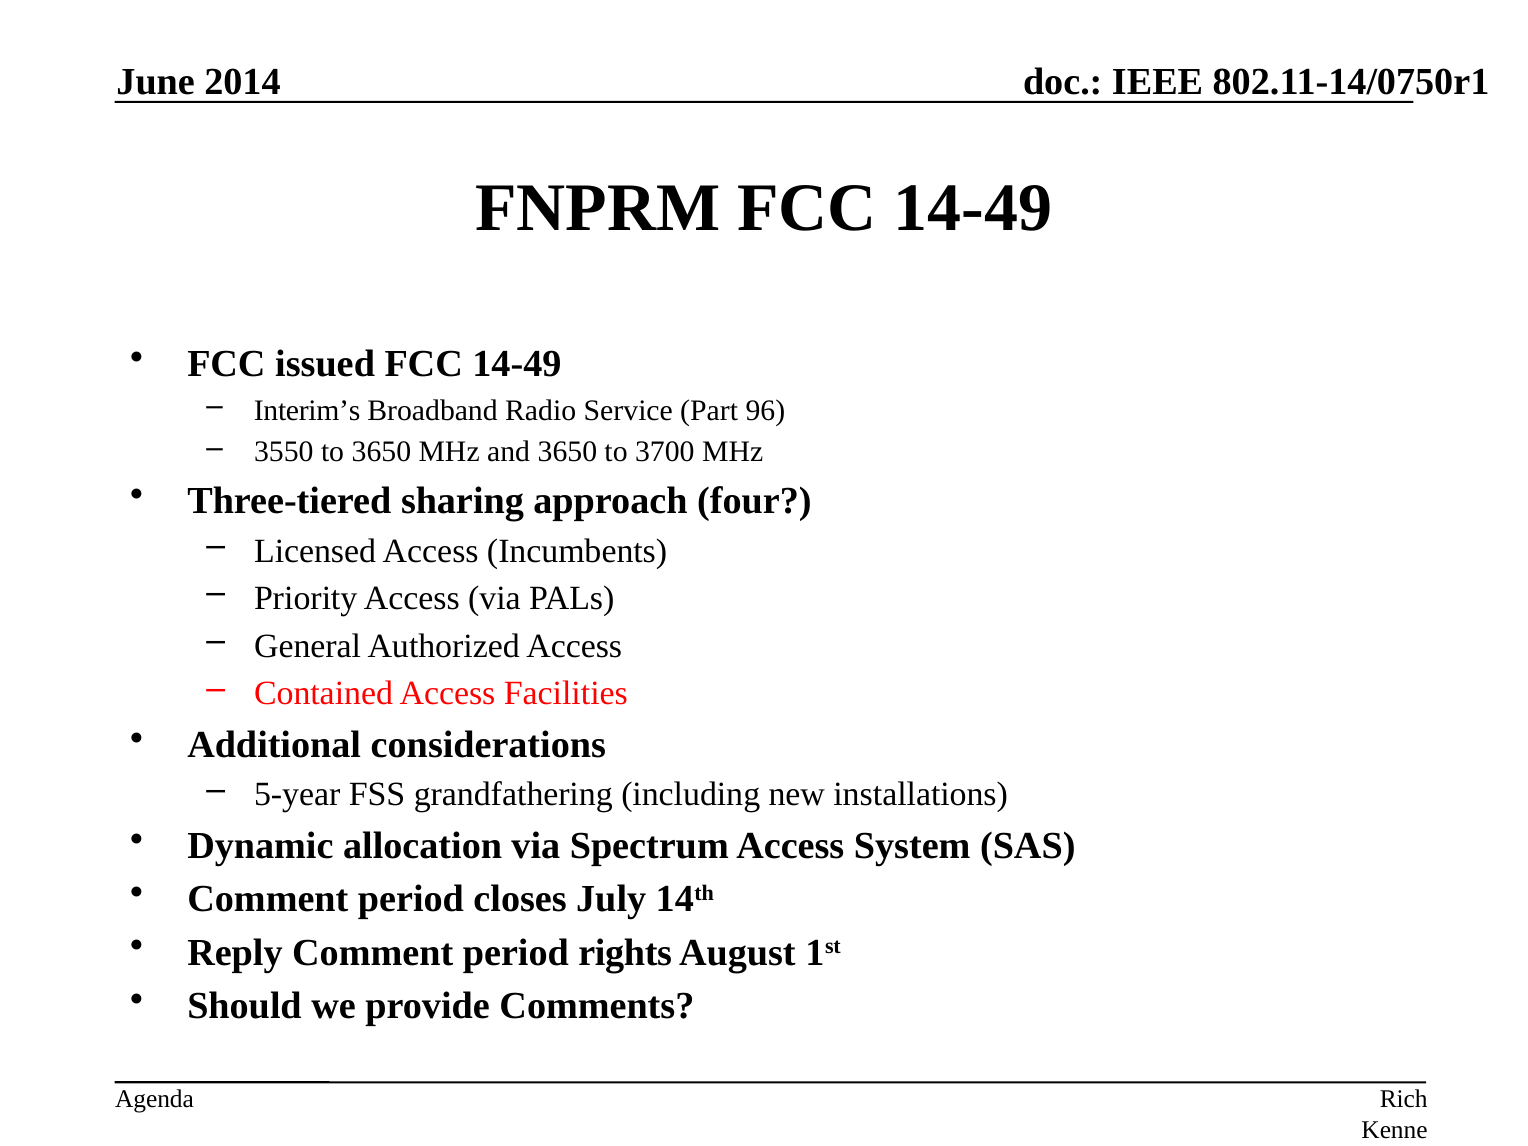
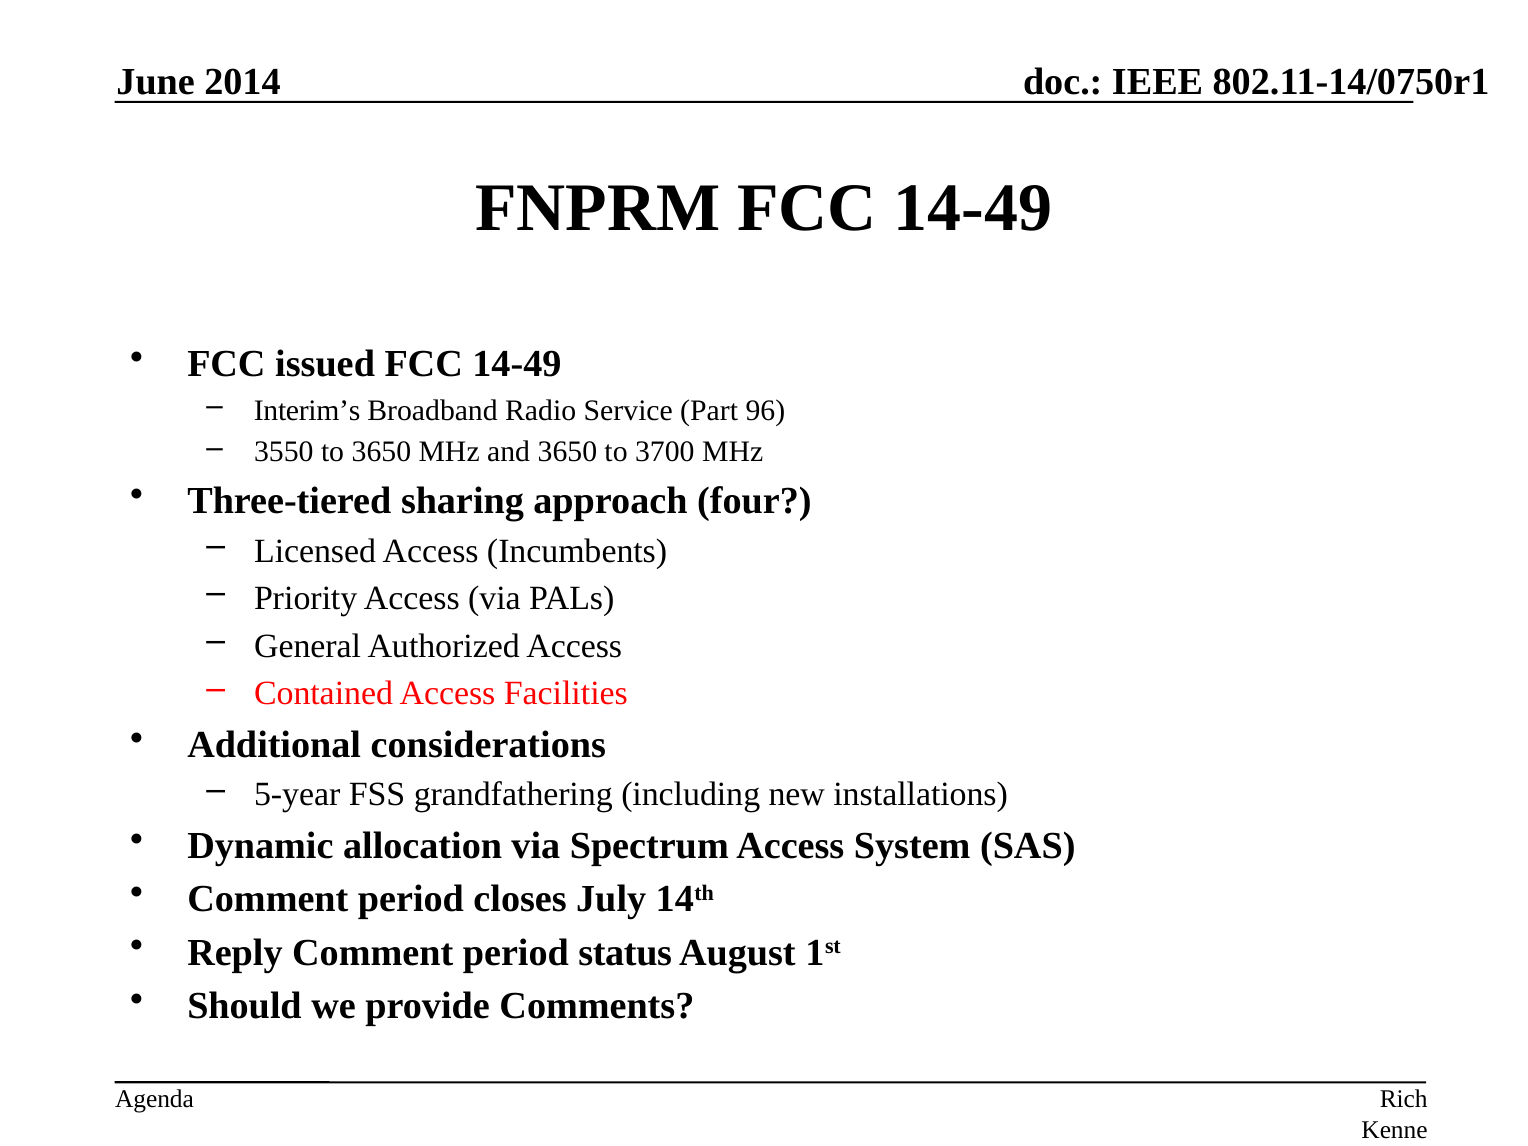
rights: rights -> status (625, 953)
